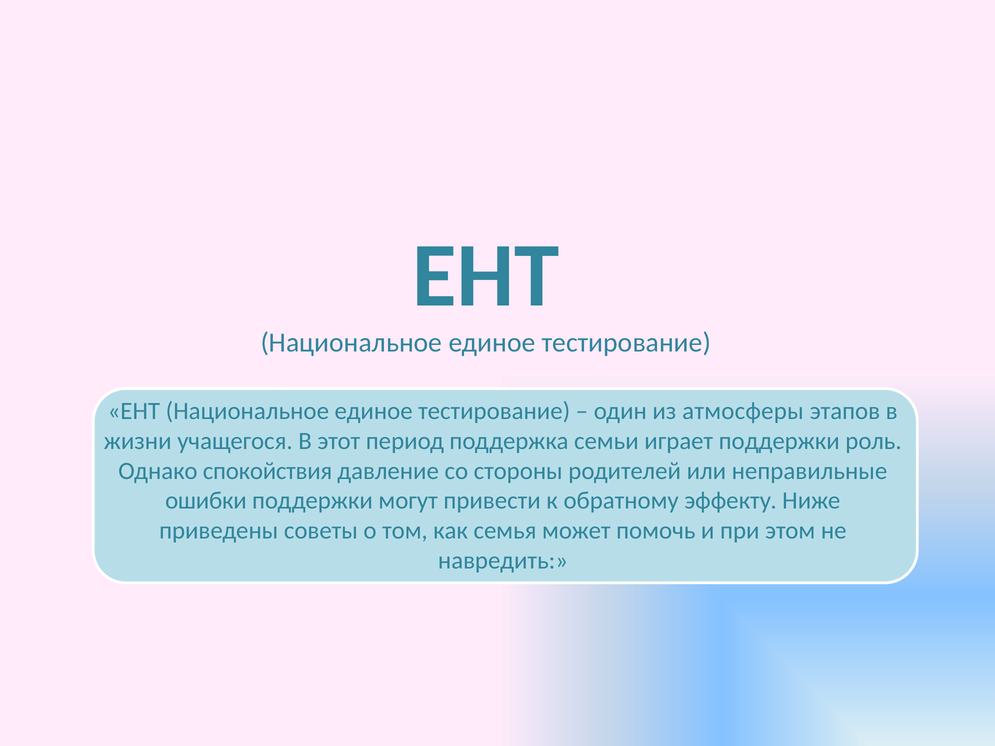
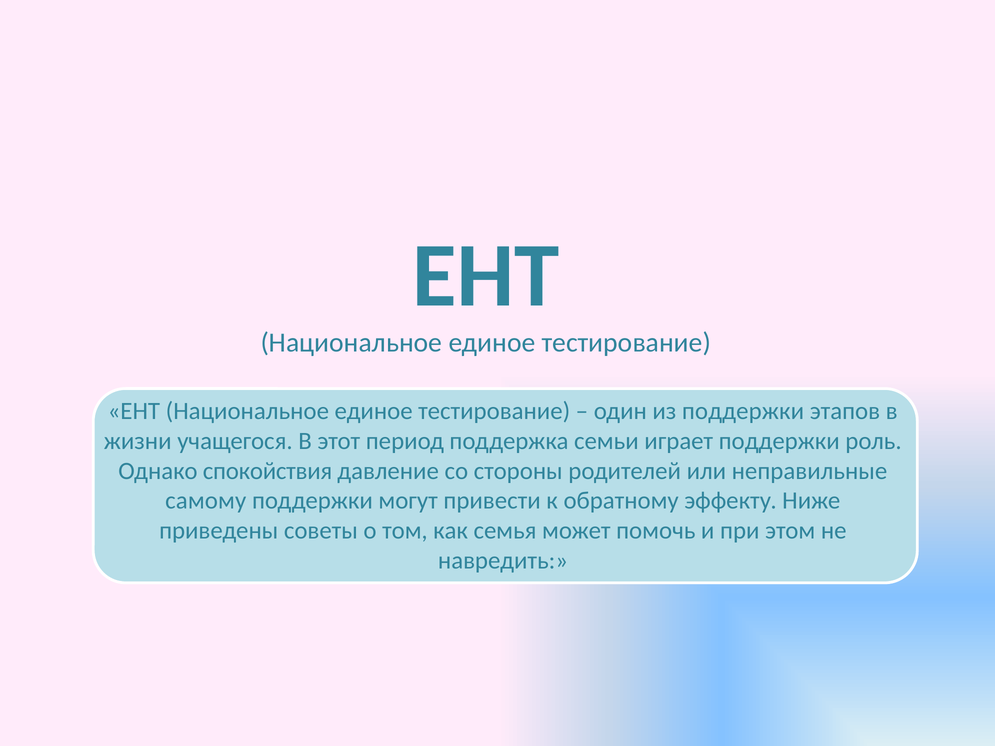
из атмосферы: атмосферы -> поддержки (743, 411)
ошибки: ошибки -> самому (206, 501)
